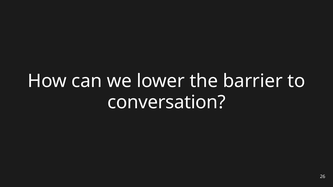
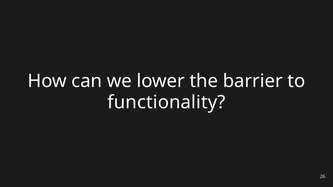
conversation: conversation -> functionality (166, 102)
